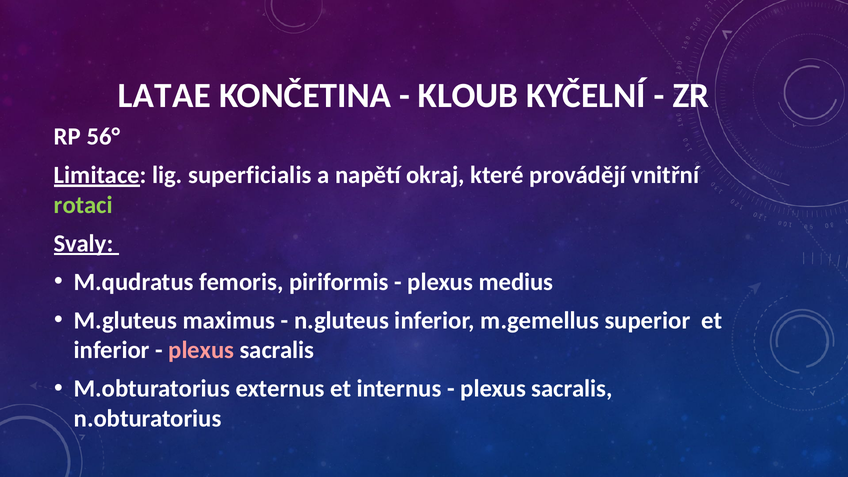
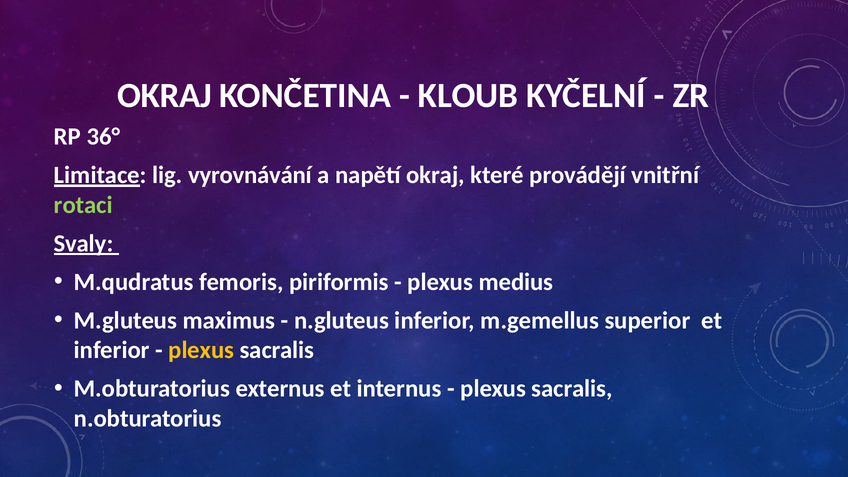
LATAE: LATAE -> OKRAJ (165, 95)
56°: 56° -> 36° (103, 137)
superficialis: superficialis -> vyrovnávání (250, 175)
plexus colour: pink -> yellow (201, 350)
